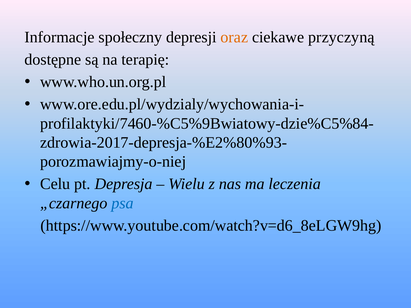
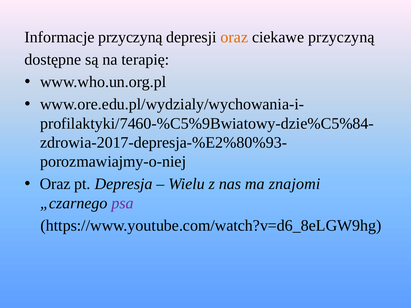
Informacje społeczny: społeczny -> przyczyną (130, 37)
Celu: Celu -> Oraz (55, 184)
leczenia: leczenia -> znajomi (295, 184)
psa colour: blue -> purple (122, 203)
